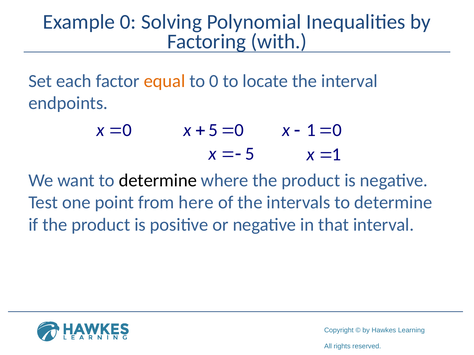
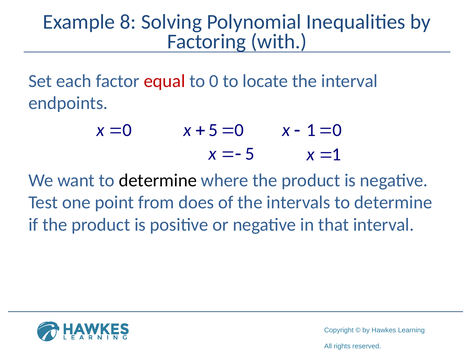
Example 0: 0 -> 8 (128, 22)
equal colour: orange -> red (165, 81)
here: here -> does (196, 203)
